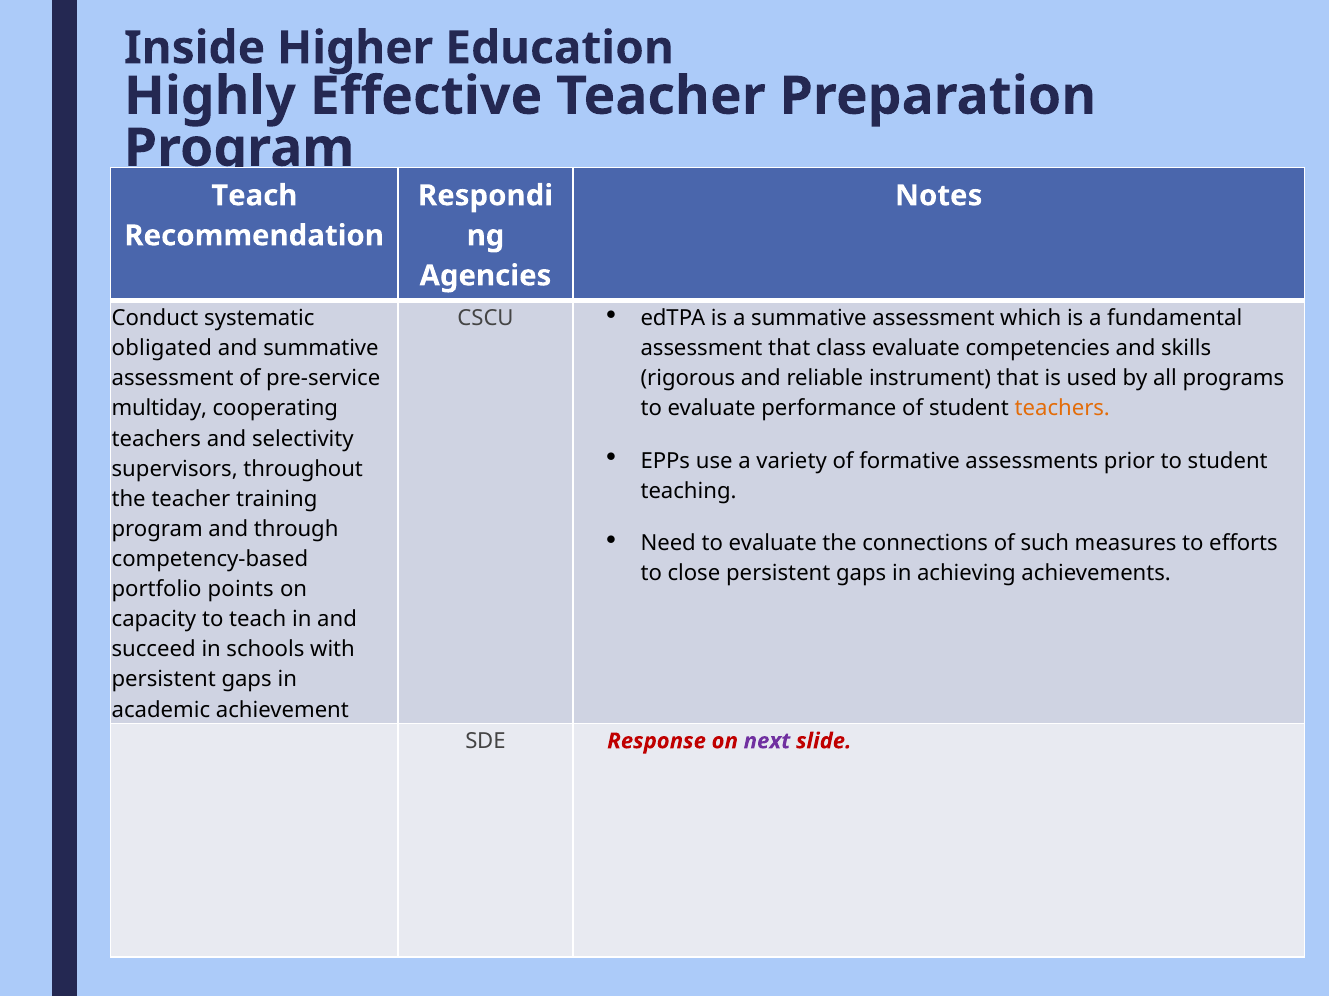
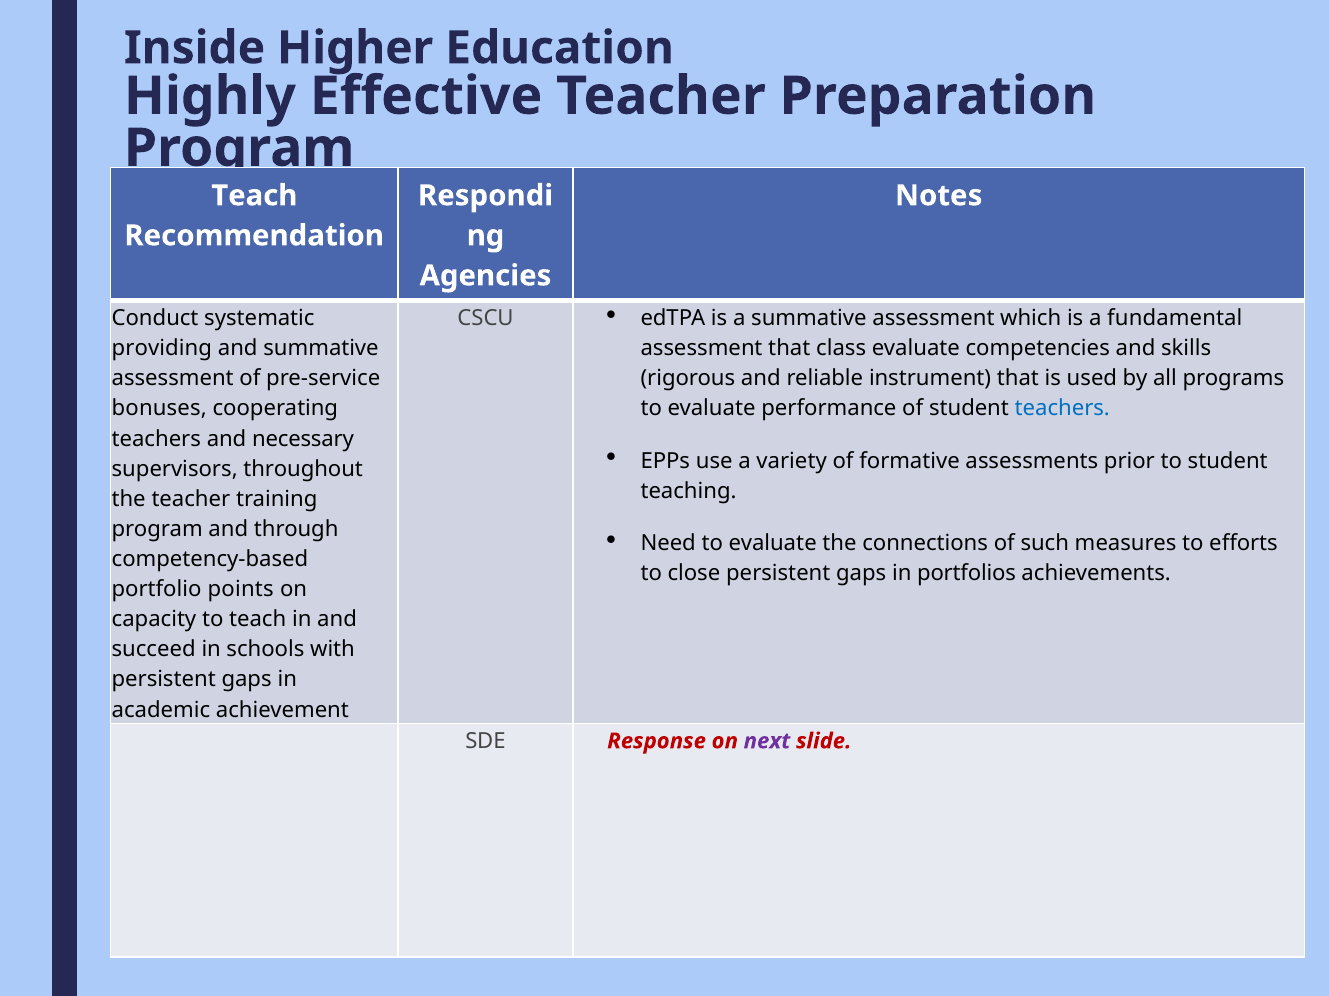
obligated: obligated -> providing (162, 349)
multiday: multiday -> bonuses (159, 409)
teachers colour: orange -> blue (1062, 409)
selectivity: selectivity -> necessary (303, 439)
achieving: achieving -> portfolios (966, 574)
